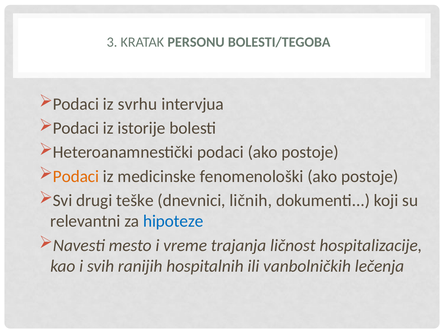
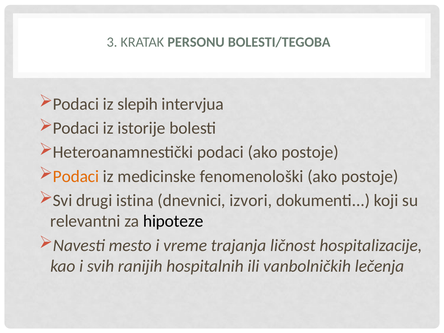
svrhu: svrhu -> slepih (138, 104)
teške: teške -> istina (135, 201)
ličnih: ličnih -> izvori (251, 201)
hipoteze colour: blue -> black (173, 221)
